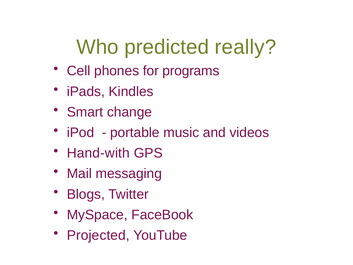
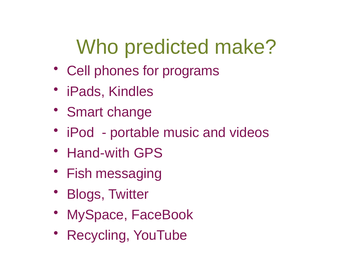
really: really -> make (246, 47)
Mail: Mail -> Fish (79, 174)
Projected: Projected -> Recycling (98, 235)
